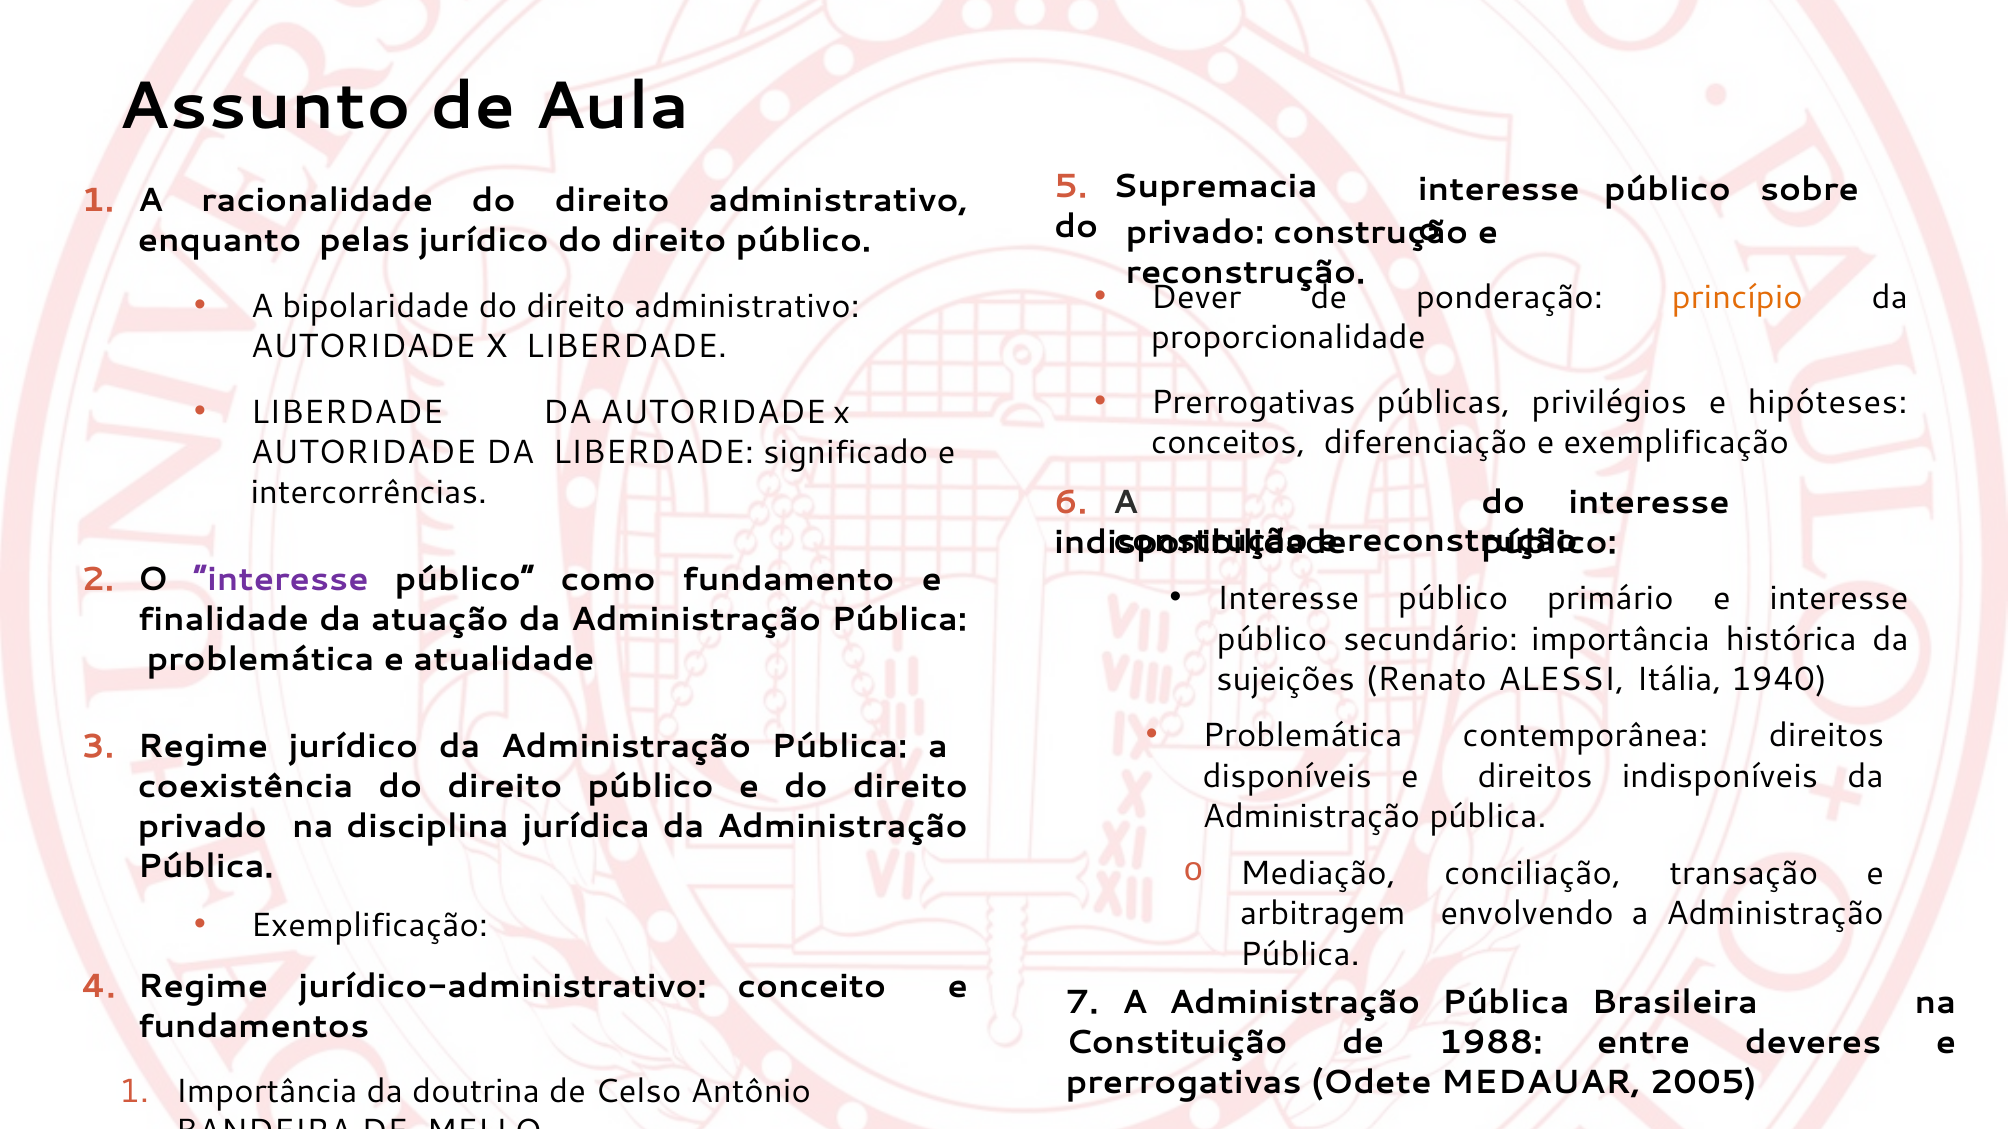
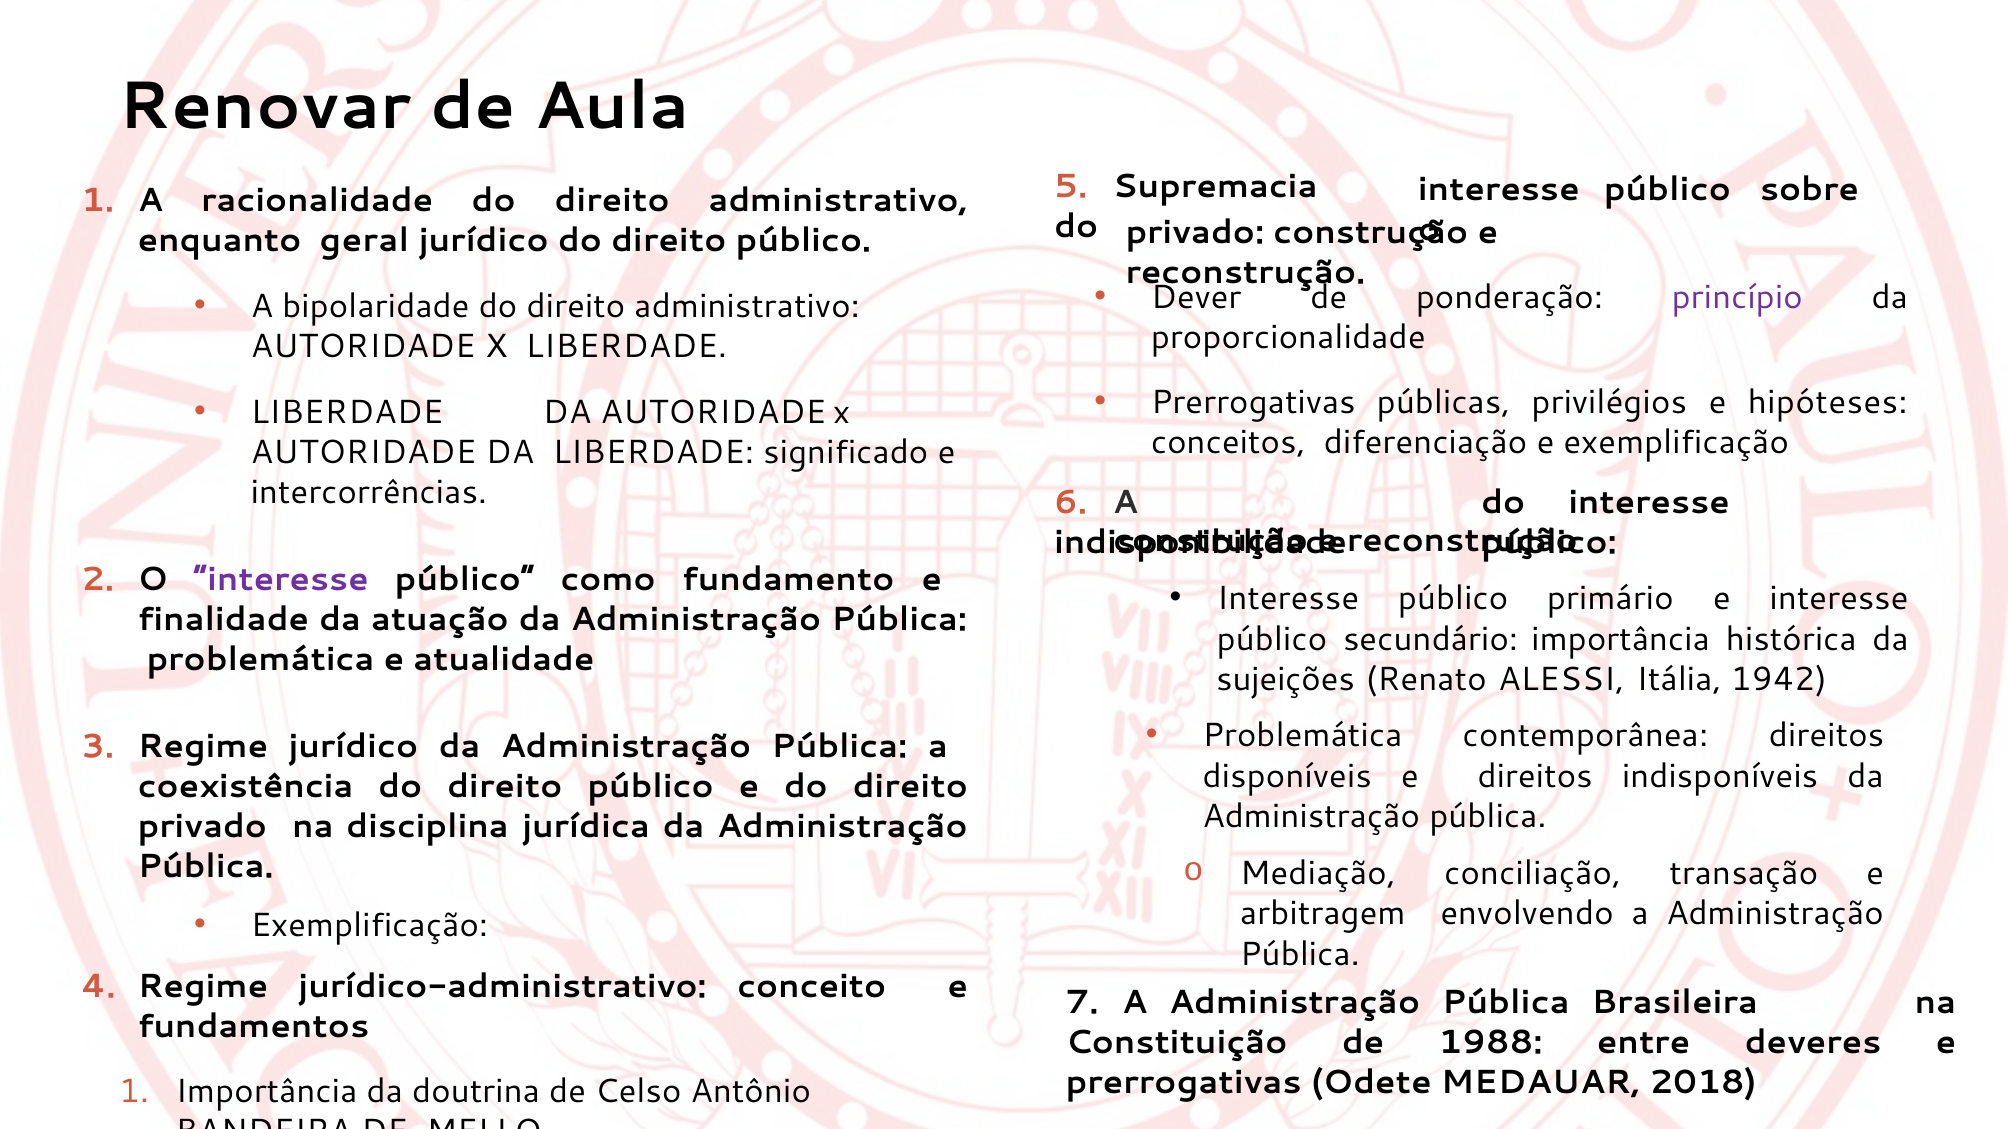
Assunto: Assunto -> Renovar (265, 106)
pelas: pelas -> geral (364, 241)
princípio colour: orange -> purple (1737, 298)
1940: 1940 -> 1942 (1779, 679)
2005: 2005 -> 2018 (1703, 1083)
